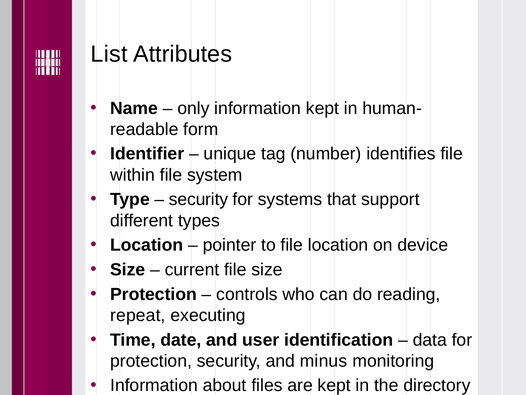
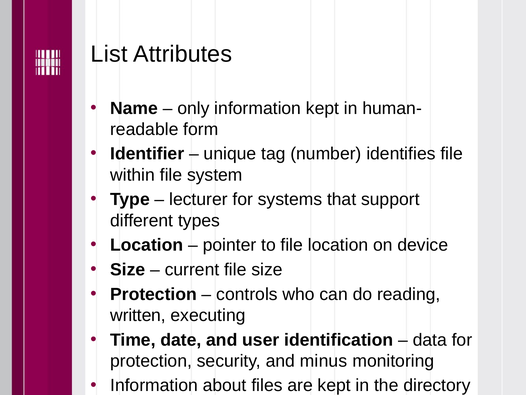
security: security -> lecturer (198, 199)
repeat: repeat -> written (138, 315)
